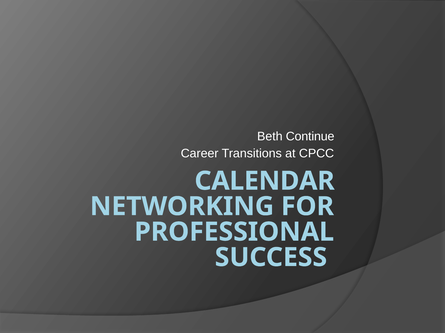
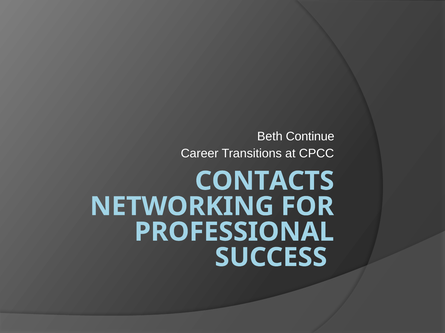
CALENDAR: CALENDAR -> CONTACTS (265, 181)
